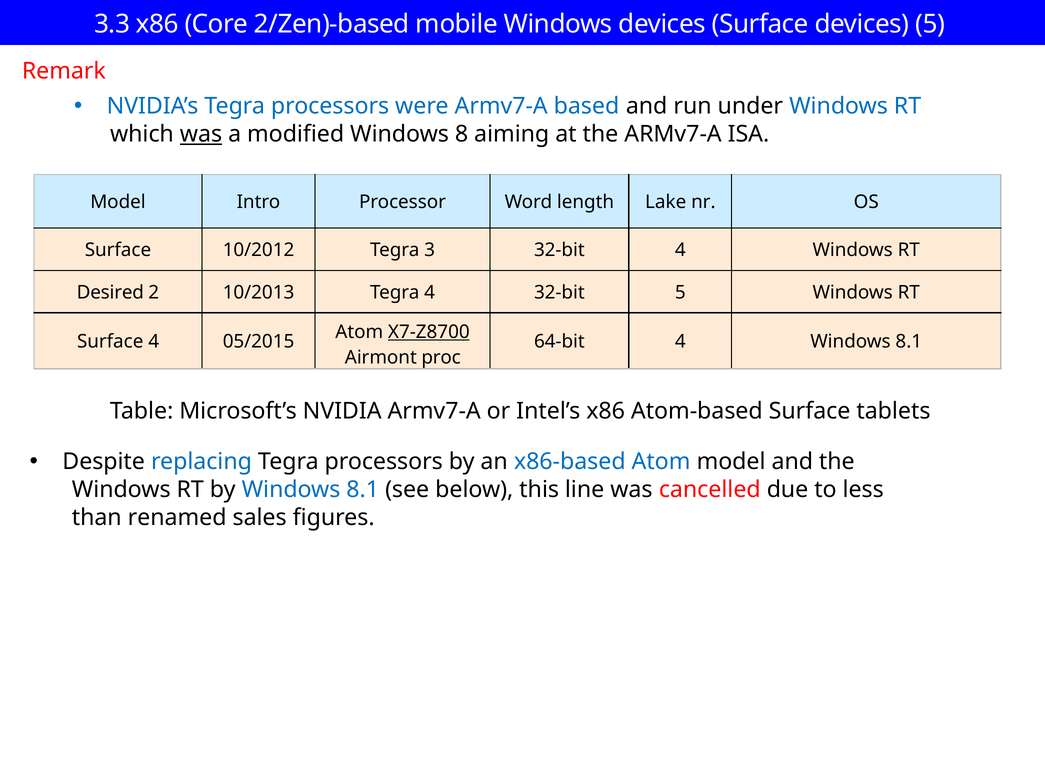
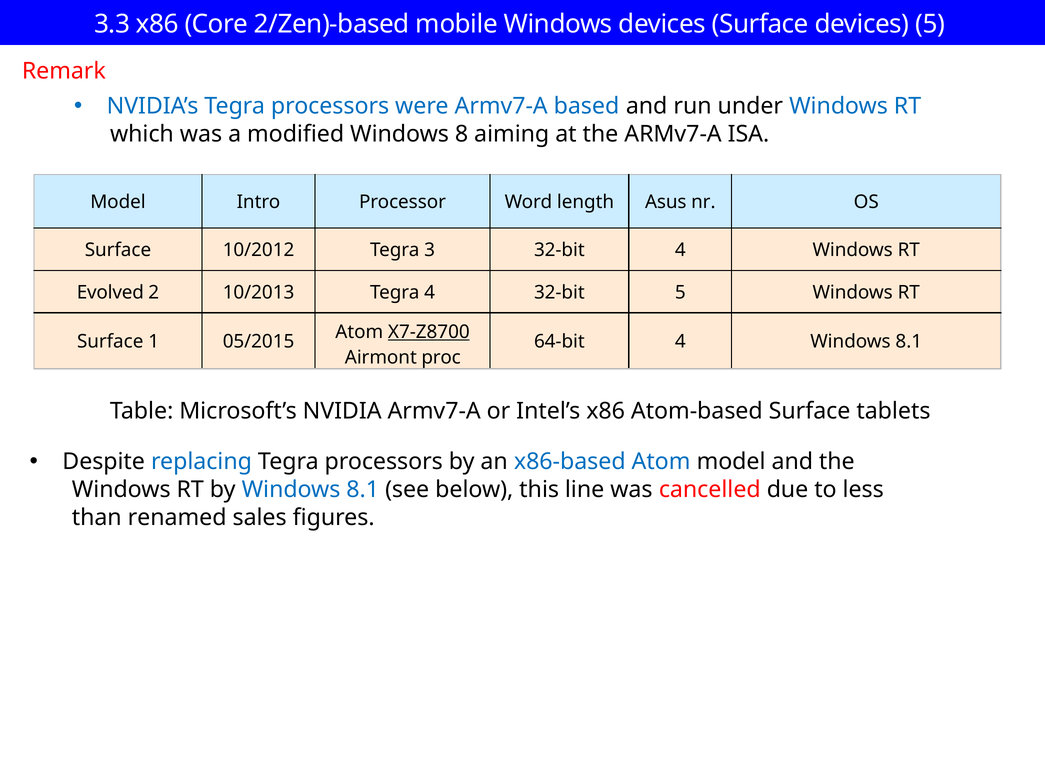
was underline: present -> none (201, 134)
Lake: Lake -> Asus (666, 202)
Desired: Desired -> Evolved (110, 293)
Surface 4: 4 -> 1 (154, 342)
